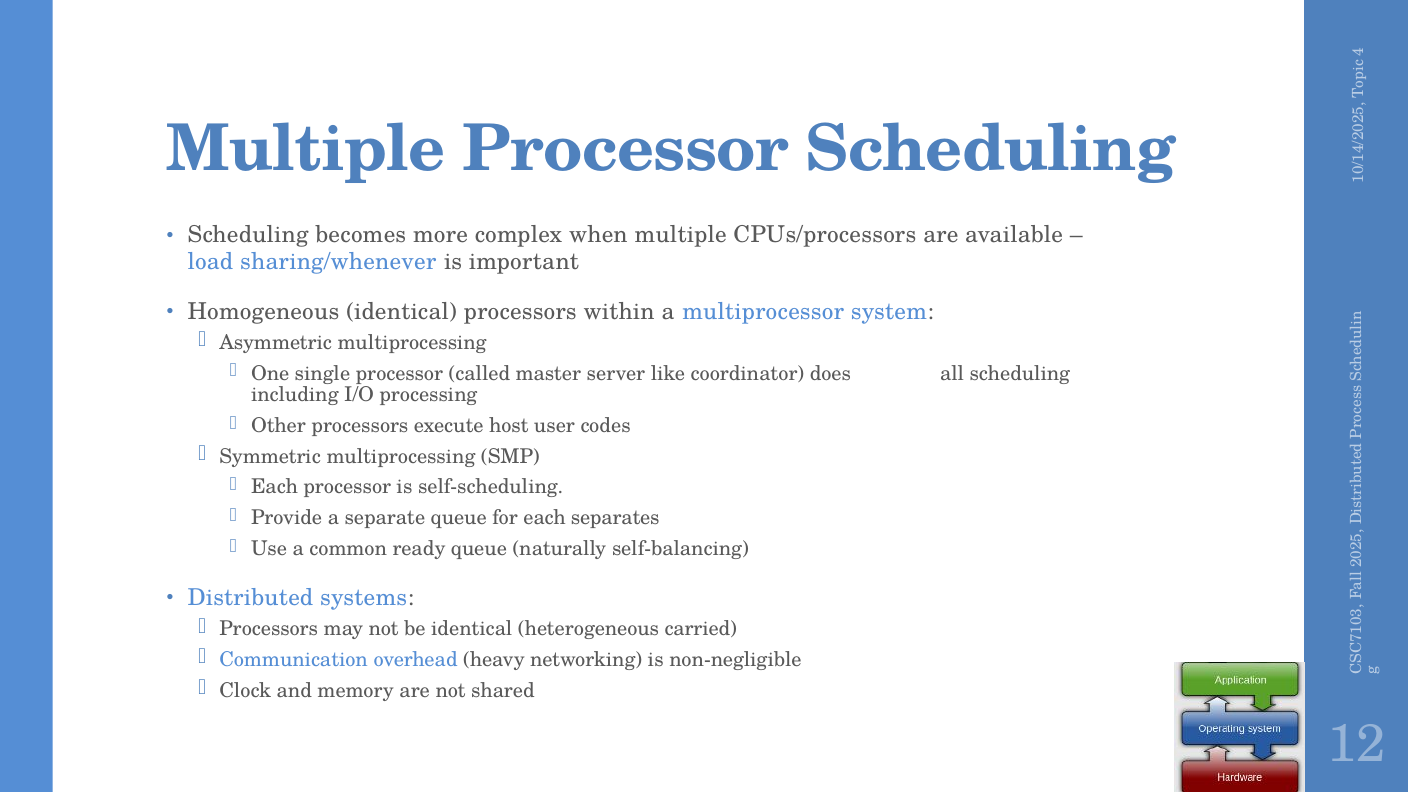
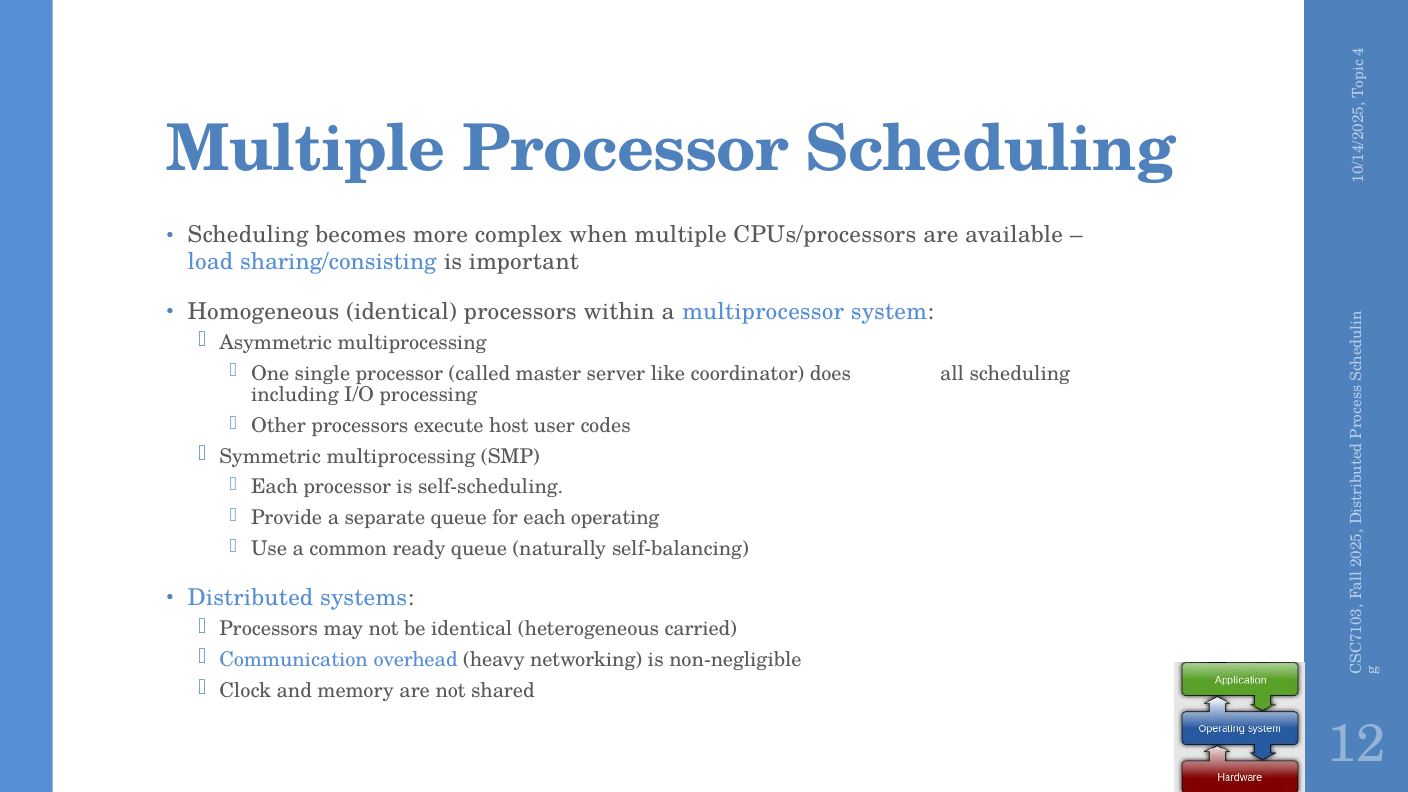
sharing/whenever: sharing/whenever -> sharing/consisting (338, 262)
separates: separates -> operating (615, 518)
